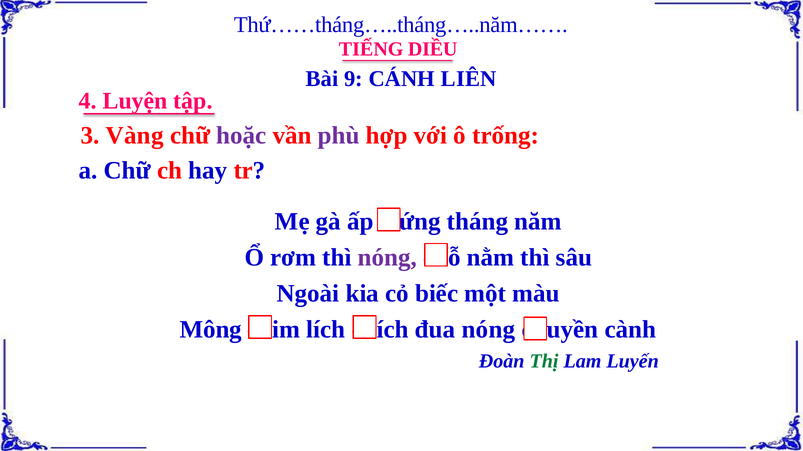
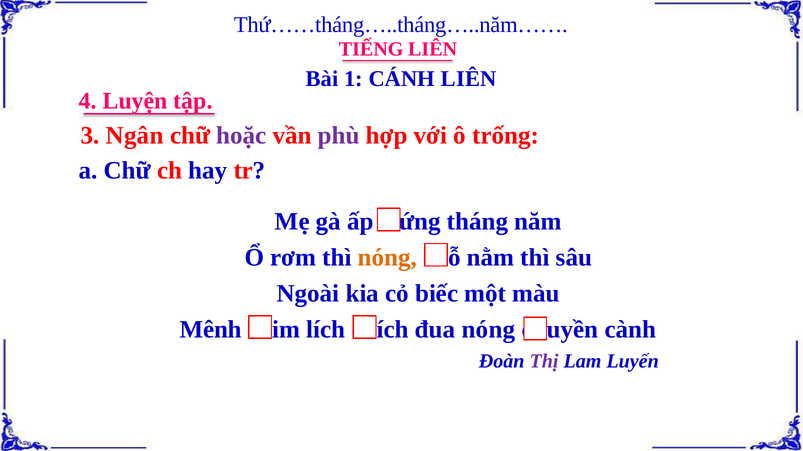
TIẾNG DIỀU: DIỀU -> LIÊN (433, 49)
9: 9 -> 1 (354, 79)
Vàng: Vàng -> Ngân (135, 136)
nóng colour: purple -> orange (387, 258)
Mông: Mông -> Mênh (211, 330)
Thị colour: green -> purple (544, 361)
